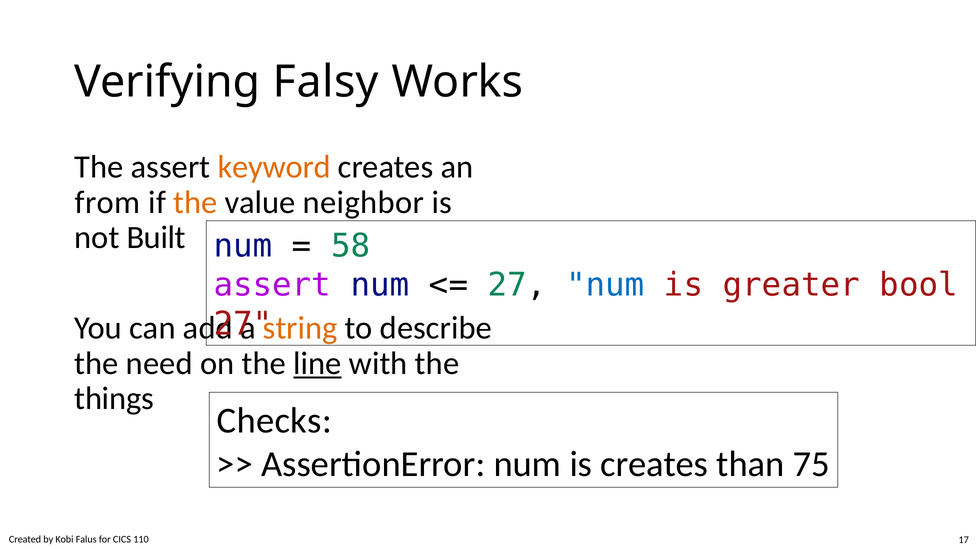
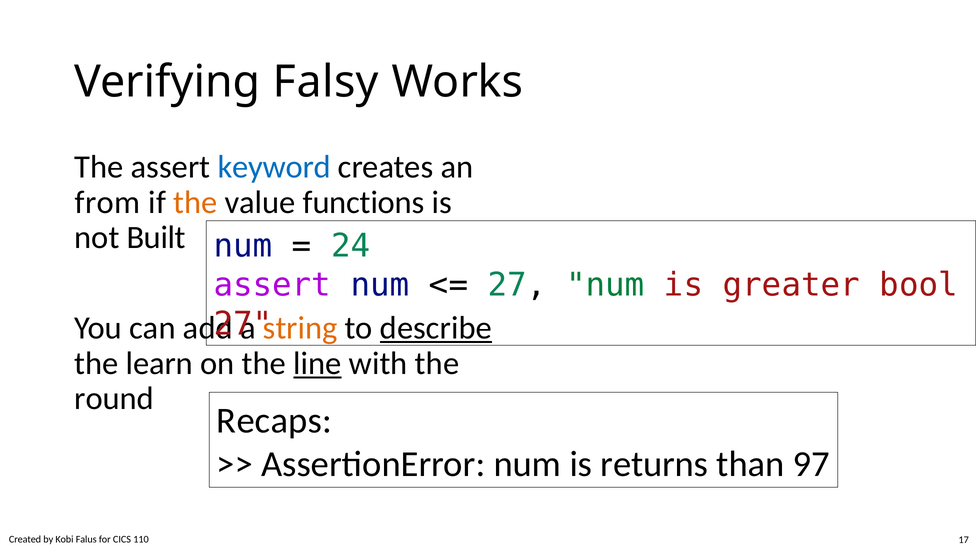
keyword colour: orange -> blue (274, 167)
neighbor: neighbor -> functions (364, 202)
58: 58 -> 24 (351, 246)
num colour: blue -> green (605, 285)
describe underline: none -> present (436, 328)
need: need -> learn (159, 363)
things: things -> round (114, 398)
Checks: Checks -> Recaps (274, 420)
is creates: creates -> returns (654, 464)
75: 75 -> 97 (811, 464)
